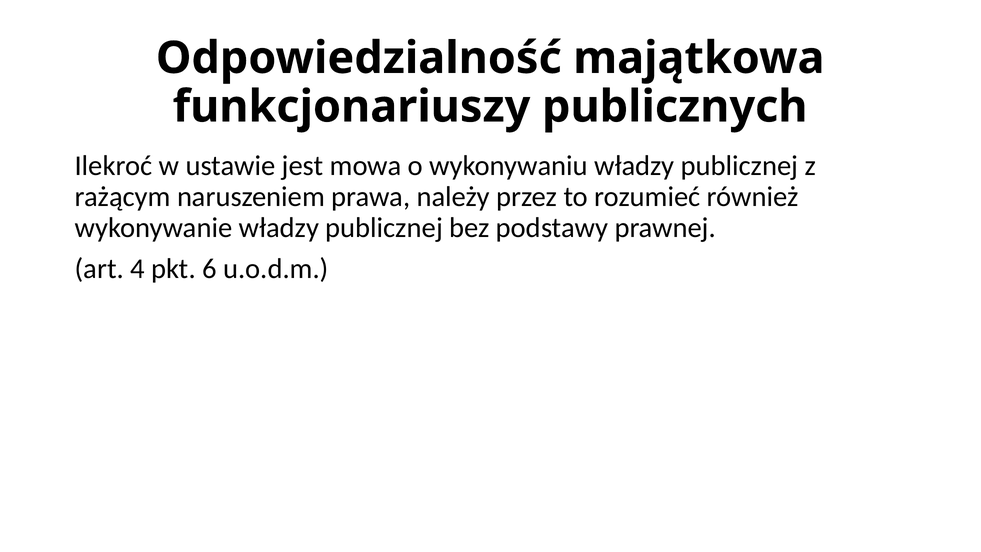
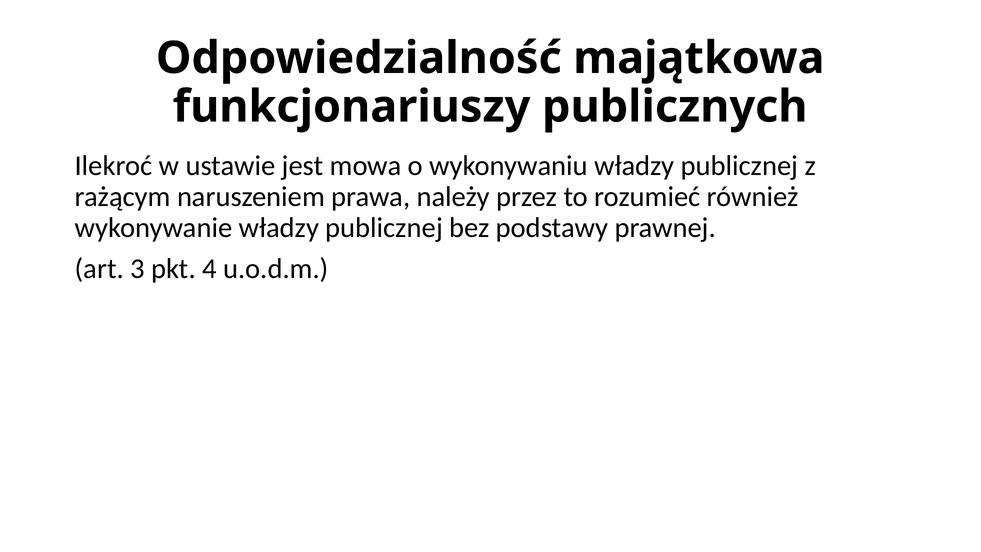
4: 4 -> 3 (138, 269)
6: 6 -> 4 (209, 269)
